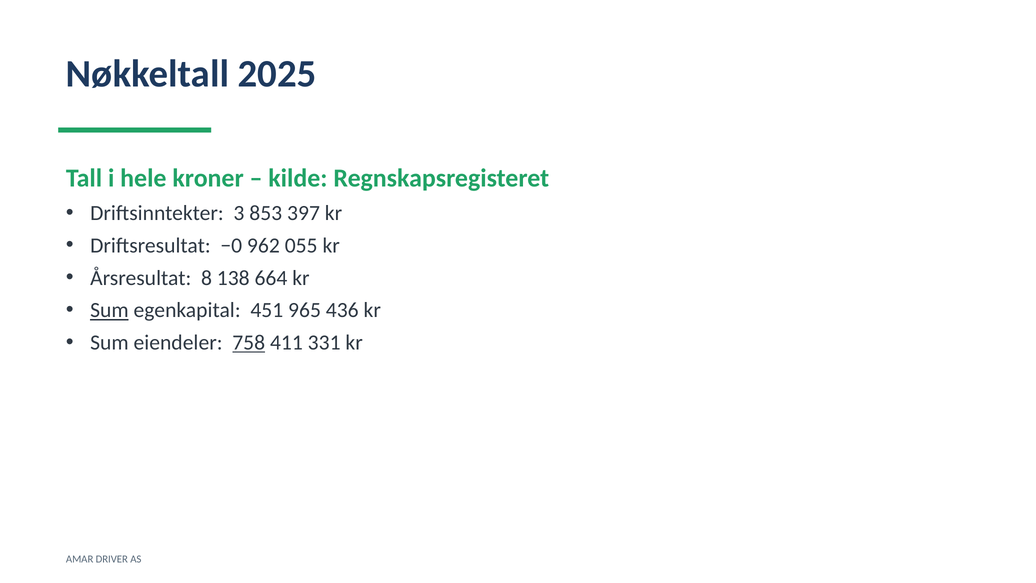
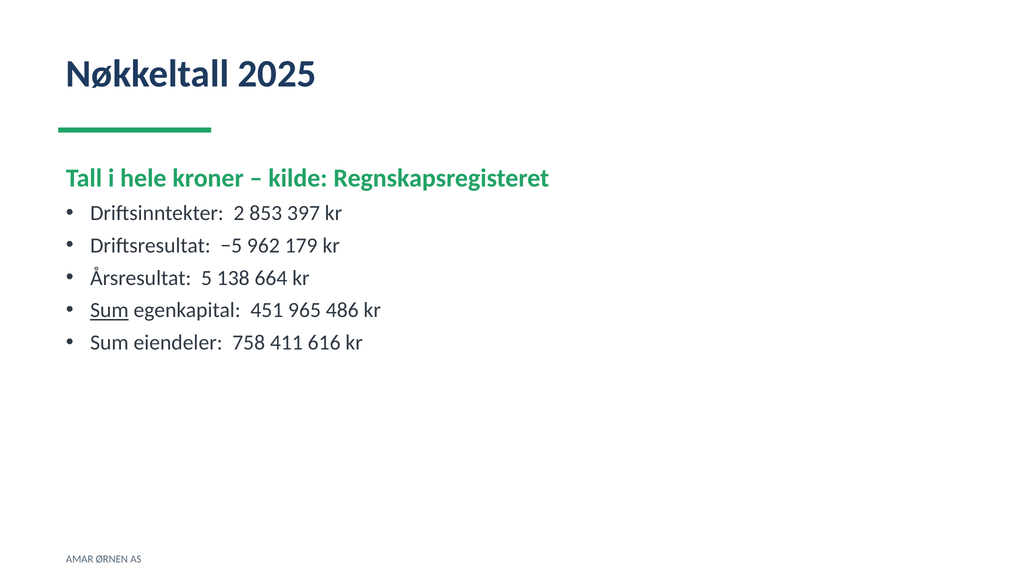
3: 3 -> 2 (239, 213)
−0: −0 -> −5 (231, 245)
055: 055 -> 179 (301, 245)
8: 8 -> 5 (206, 278)
436: 436 -> 486 (342, 310)
758 underline: present -> none (249, 343)
331: 331 -> 616 (324, 343)
DRIVER: DRIVER -> ØRNEN (112, 559)
